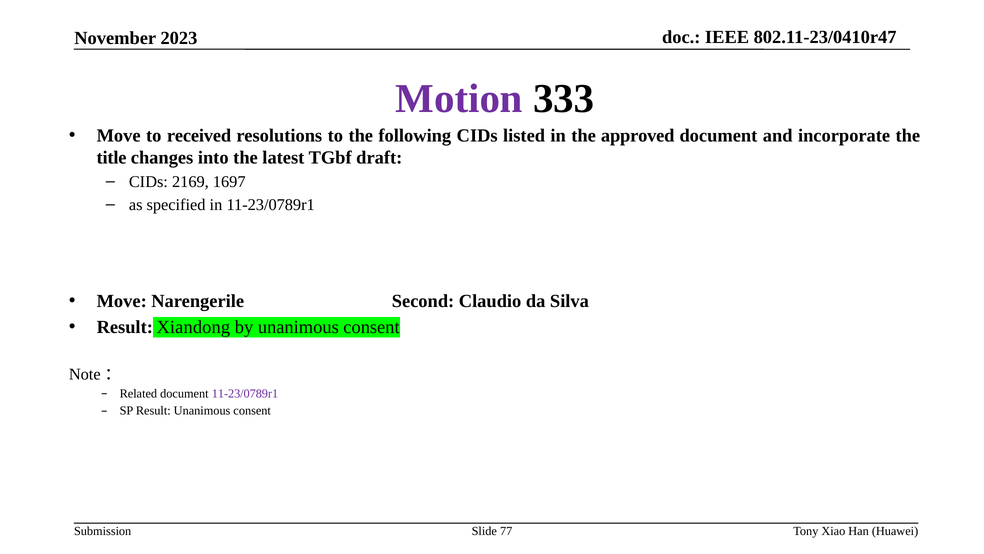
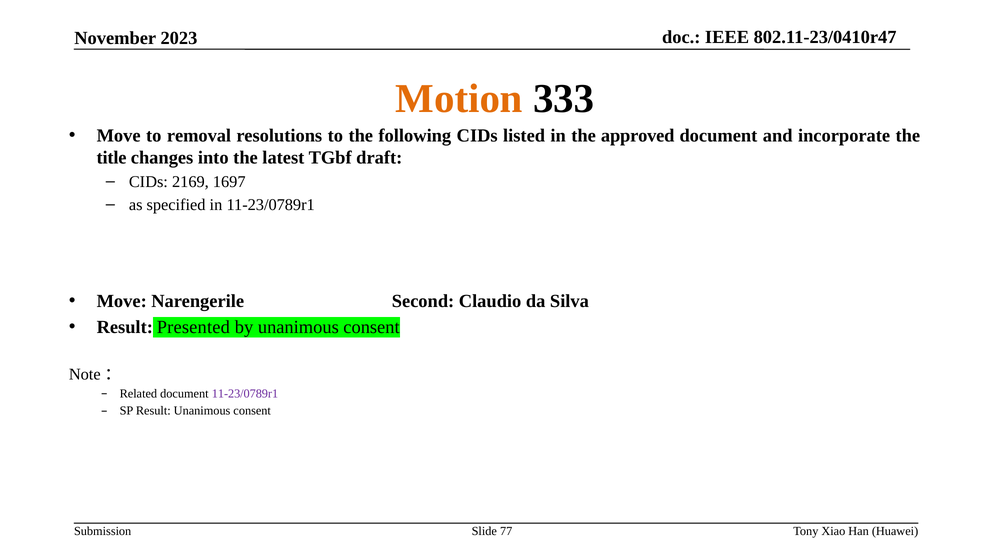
Motion colour: purple -> orange (459, 99)
received: received -> removal (199, 135)
Xiandong: Xiandong -> Presented (193, 327)
